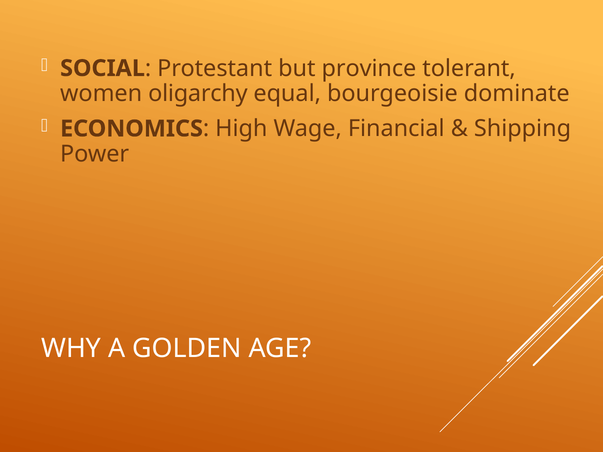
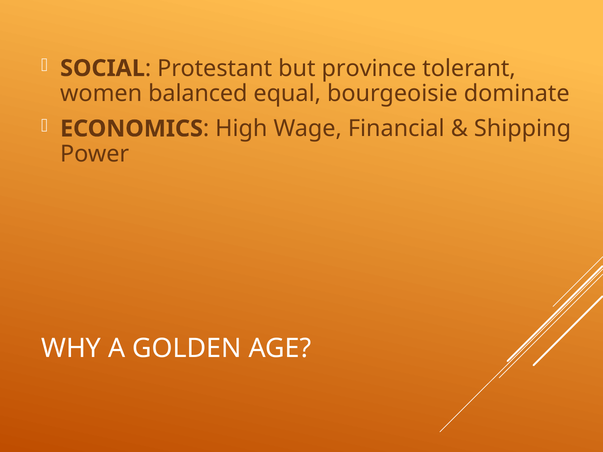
oligarchy: oligarchy -> balanced (198, 94)
